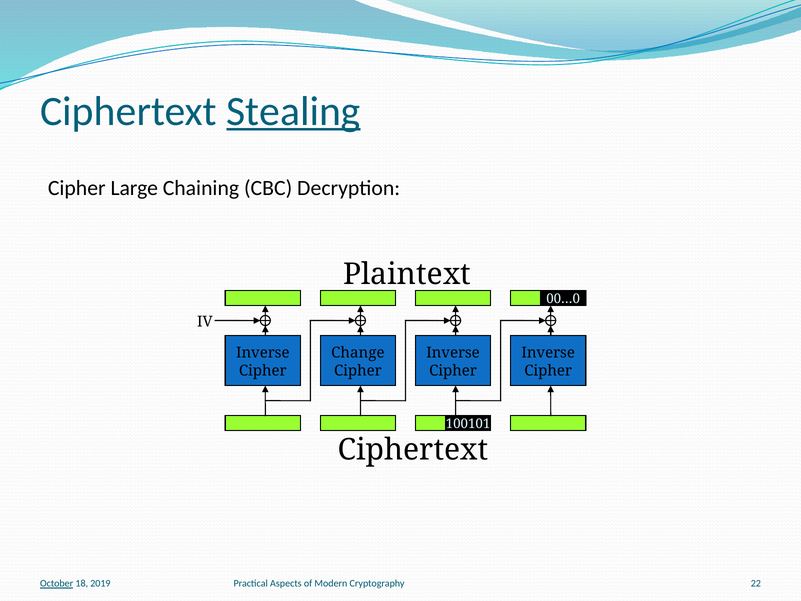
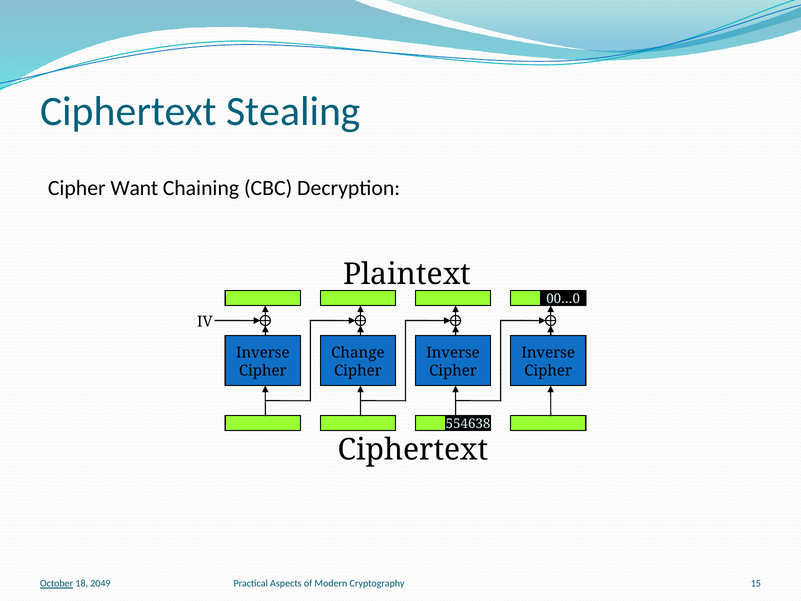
Stealing underline: present -> none (293, 111)
Large: Large -> Want (134, 188)
100101: 100101 -> 554638 (468, 424)
22: 22 -> 15 (756, 583)
2019: 2019 -> 2049 (100, 583)
